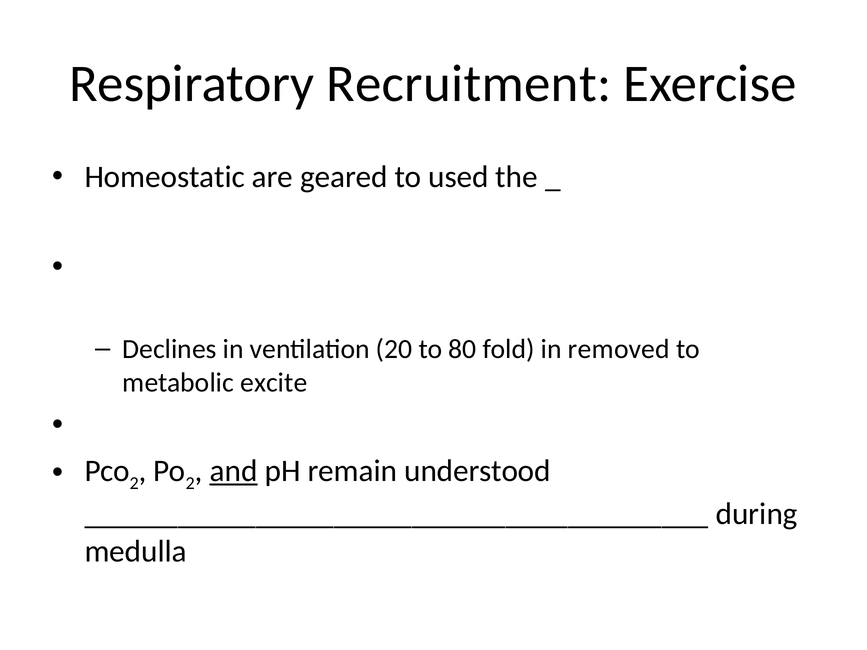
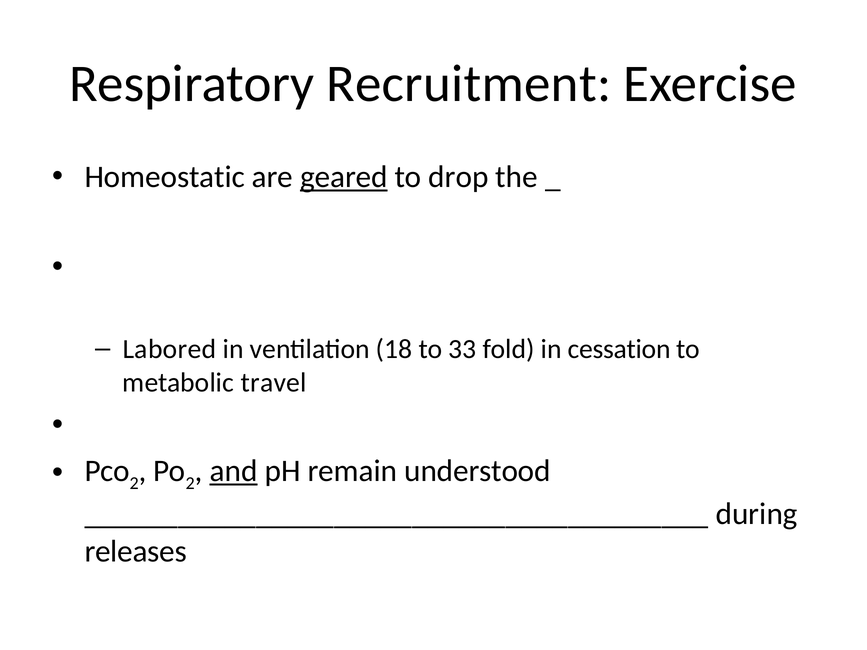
geared underline: none -> present (344, 177)
used: used -> drop (458, 177)
Declines: Declines -> Labored (169, 349)
20: 20 -> 18 (394, 349)
80: 80 -> 33 (462, 349)
removed: removed -> cessation (619, 349)
excite: excite -> travel (274, 383)
medulla: medulla -> releases (136, 551)
